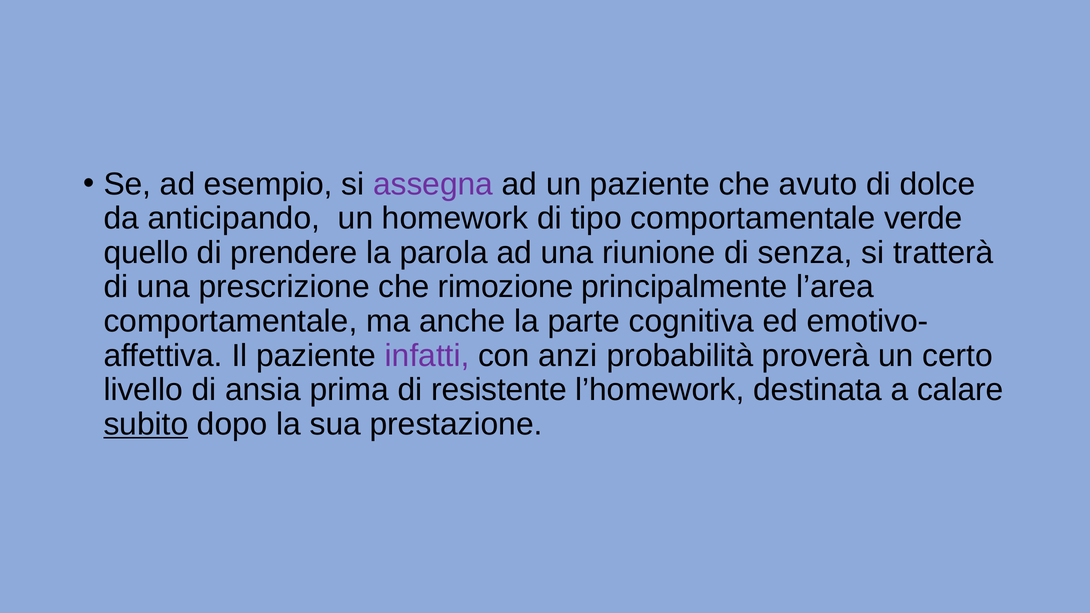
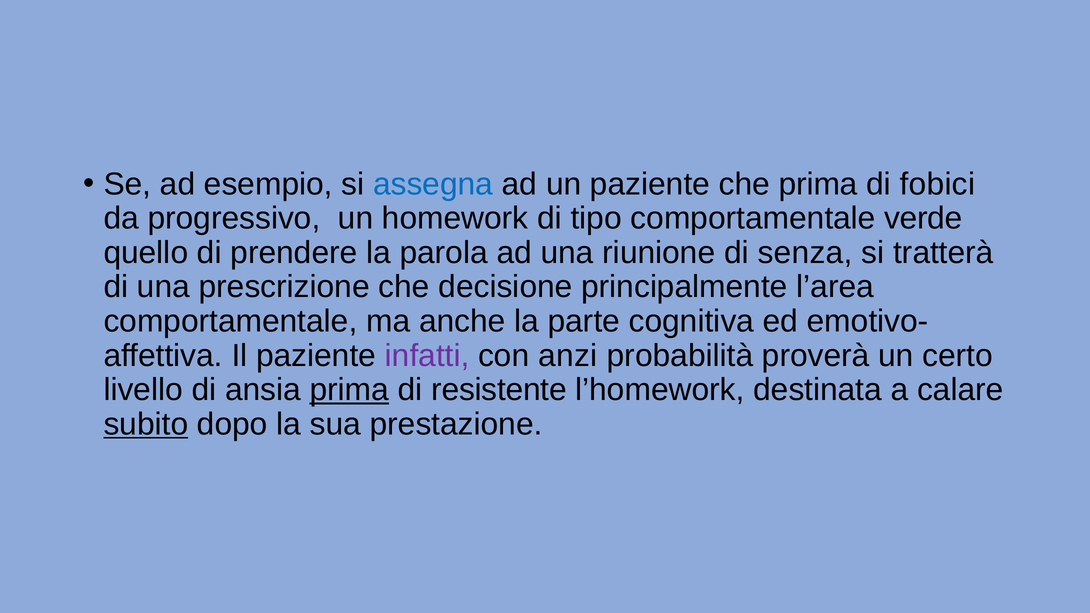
assegna colour: purple -> blue (433, 184)
che avuto: avuto -> prima (818, 184)
dolce: dolce -> fobici (937, 184)
anticipando: anticipando -> progressivo (234, 219)
rimozione: rimozione -> decisione (505, 287)
prima underline: none -> present (349, 390)
